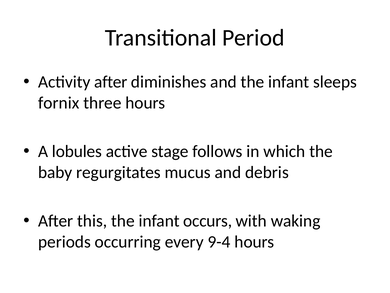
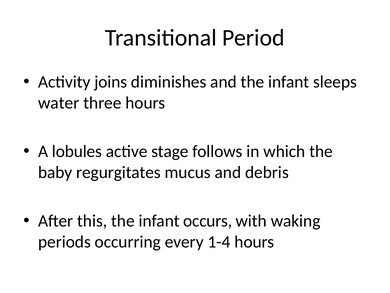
Activity after: after -> joins (111, 82)
fornix: fornix -> water (59, 103)
9-4: 9-4 -> 1-4 (219, 241)
